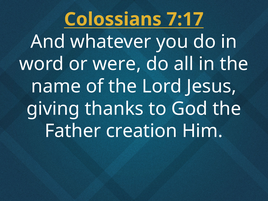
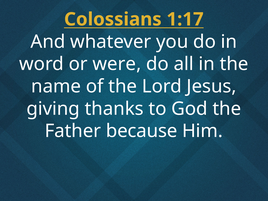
7:17: 7:17 -> 1:17 (185, 19)
creation: creation -> because (142, 131)
